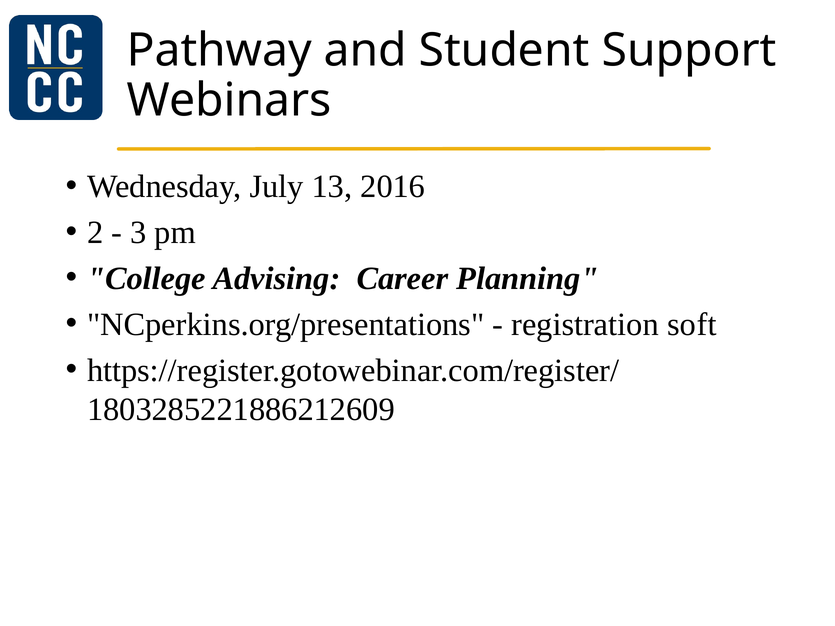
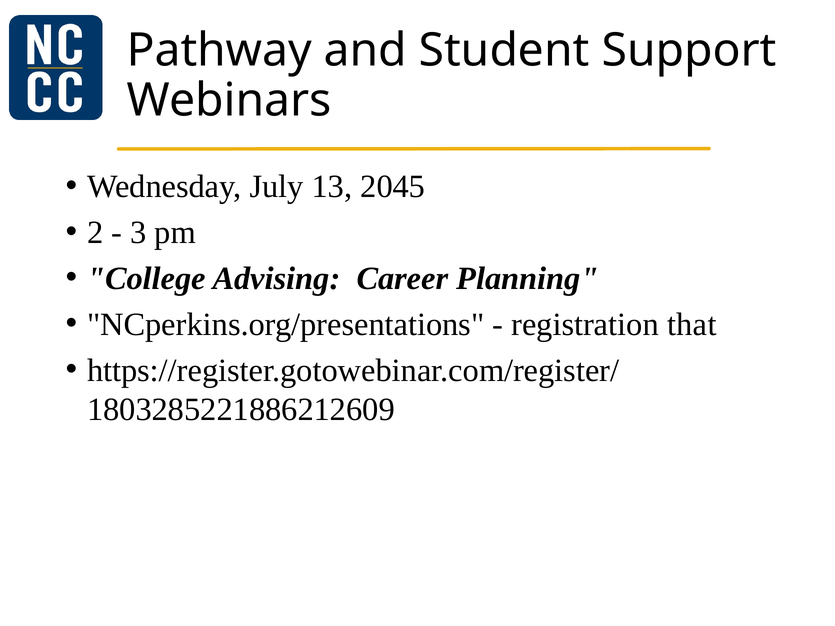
2016: 2016 -> 2045 (393, 187)
soft: soft -> that (692, 325)
